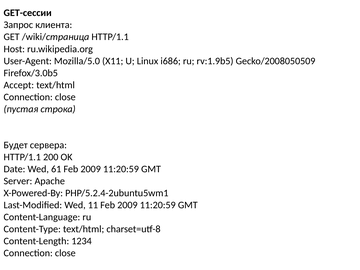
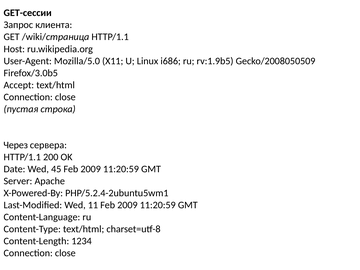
Будет: Будет -> Через (16, 145)
61: 61 -> 45 (56, 169)
